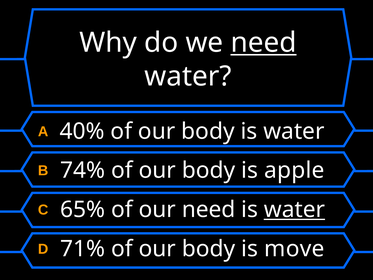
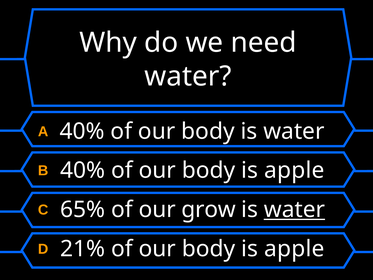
need underline: present -> none (264, 43)
B 74%: 74% -> 40% (83, 170)
our need: need -> grow (209, 209)
71%: 71% -> 21% (83, 249)
move: move -> apple (294, 249)
